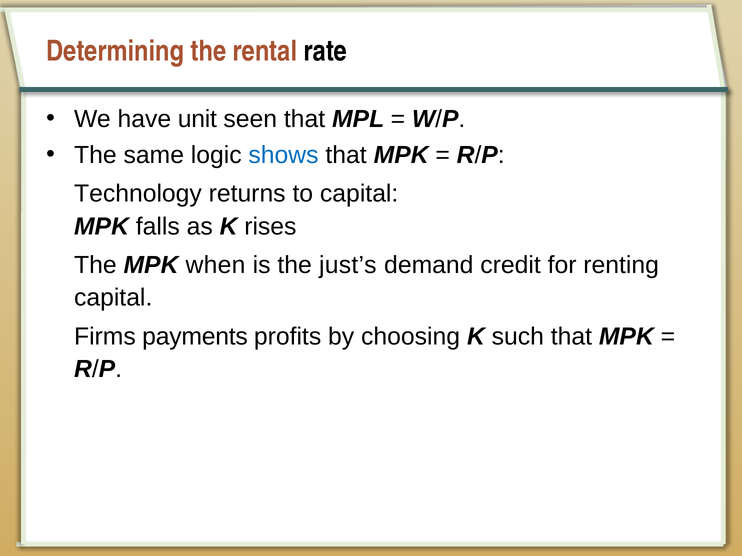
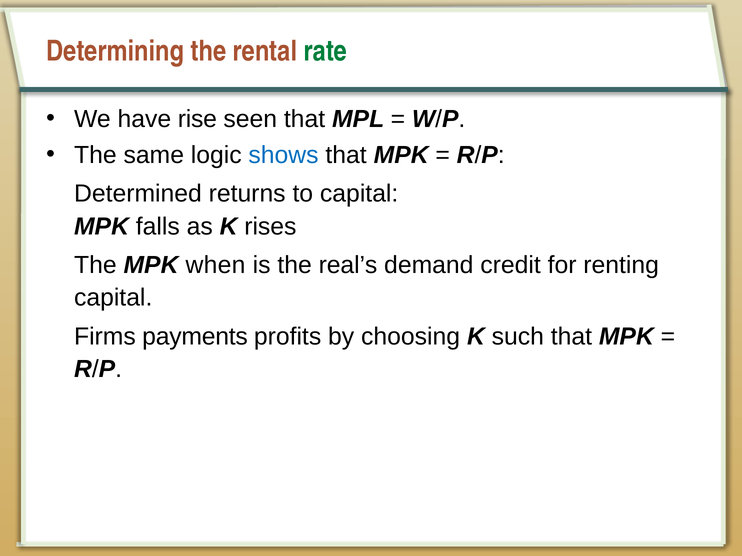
rate colour: black -> green (325, 51)
unit: unit -> rise (197, 119)
Technology: Technology -> Determined (138, 194)
just’s: just’s -> real’s (348, 265)
